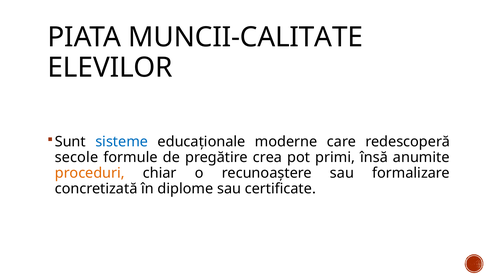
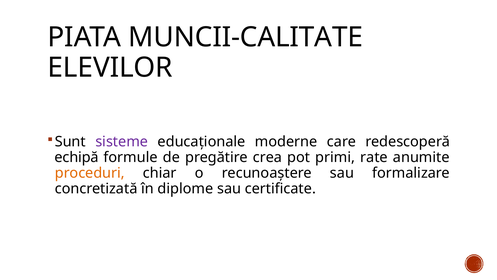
sisteme colour: blue -> purple (122, 142)
secole: secole -> echipă (77, 157)
însă: însă -> rate (374, 157)
